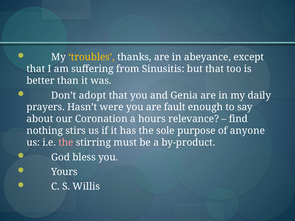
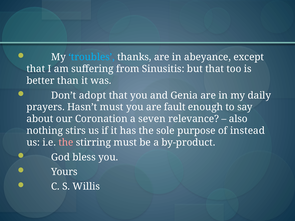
troubles colour: yellow -> light blue (92, 57)
Hasn’t were: were -> must (112, 107)
hours: hours -> seven (152, 119)
find: find -> also (238, 119)
anyone: anyone -> instead (247, 131)
